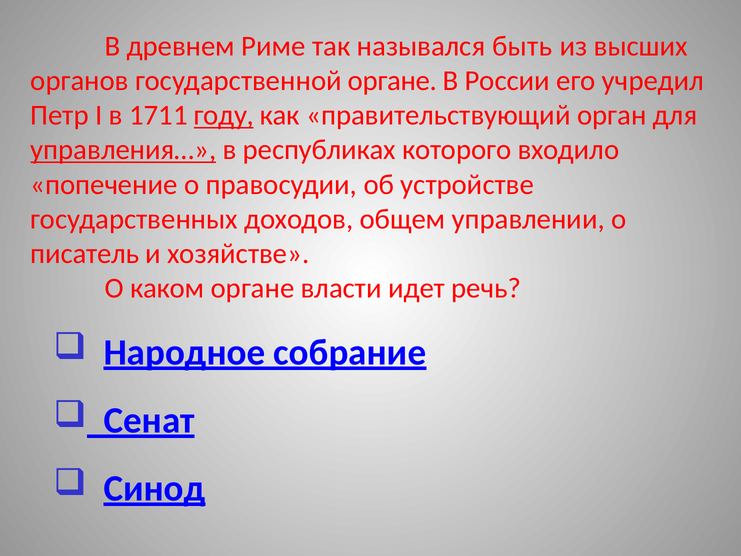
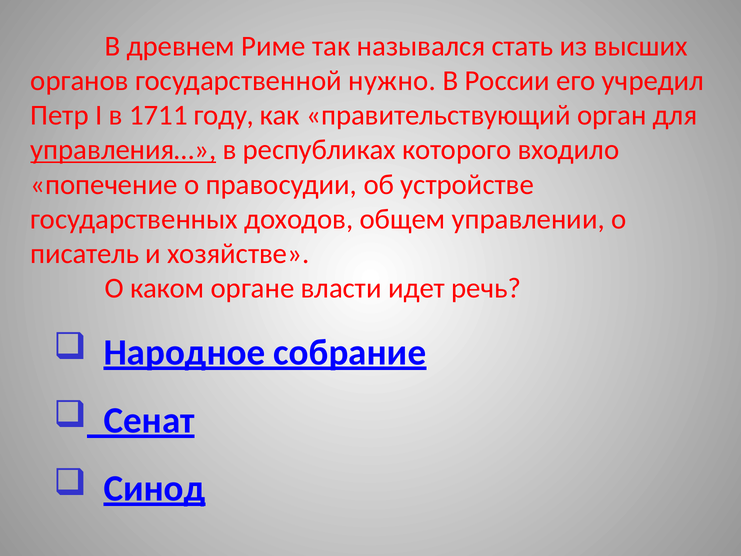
быть: быть -> стать (523, 46)
государственной органе: органе -> нужно (392, 81)
году underline: present -> none (224, 115)
